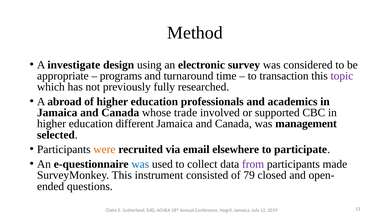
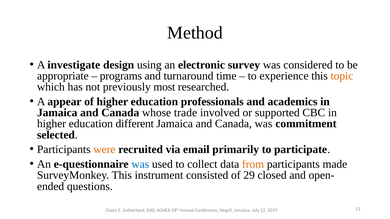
transaction: transaction -> experience (284, 76)
topic colour: purple -> orange (342, 76)
fully: fully -> most (164, 87)
abroad: abroad -> appear (64, 102)
management: management -> commitment (306, 124)
elsewhere: elsewhere -> primarily (236, 150)
from colour: purple -> orange (253, 164)
79: 79 -> 29 (249, 176)
